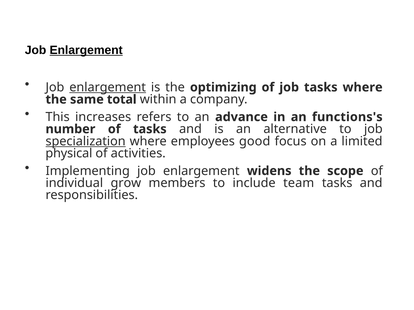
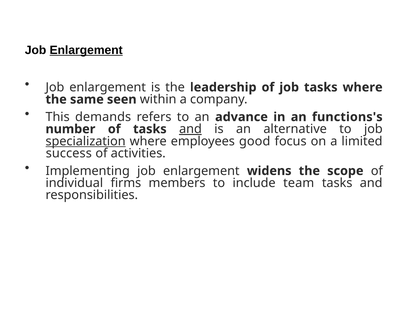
enlargement underline: present -> none (108, 87)
optimizing: optimizing -> leadership (223, 87)
total: total -> seen (122, 100)
increases: increases -> demands (103, 117)
and underline: none -> present (190, 129)
physical: physical -> success (69, 154)
grow: grow -> firms (126, 183)
